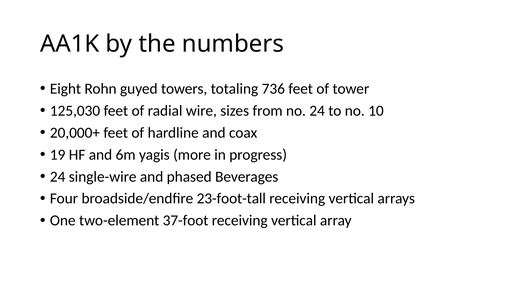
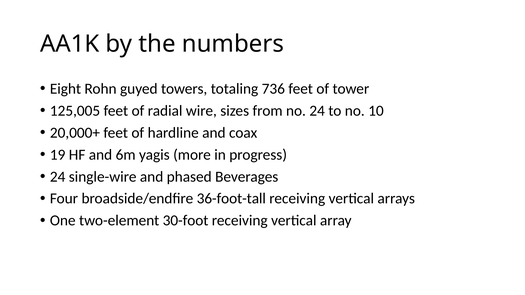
125,030: 125,030 -> 125,005 (75, 111)
23-foot-tall: 23-foot-tall -> 36-foot-tall (231, 199)
37-foot: 37-foot -> 30-foot (186, 221)
